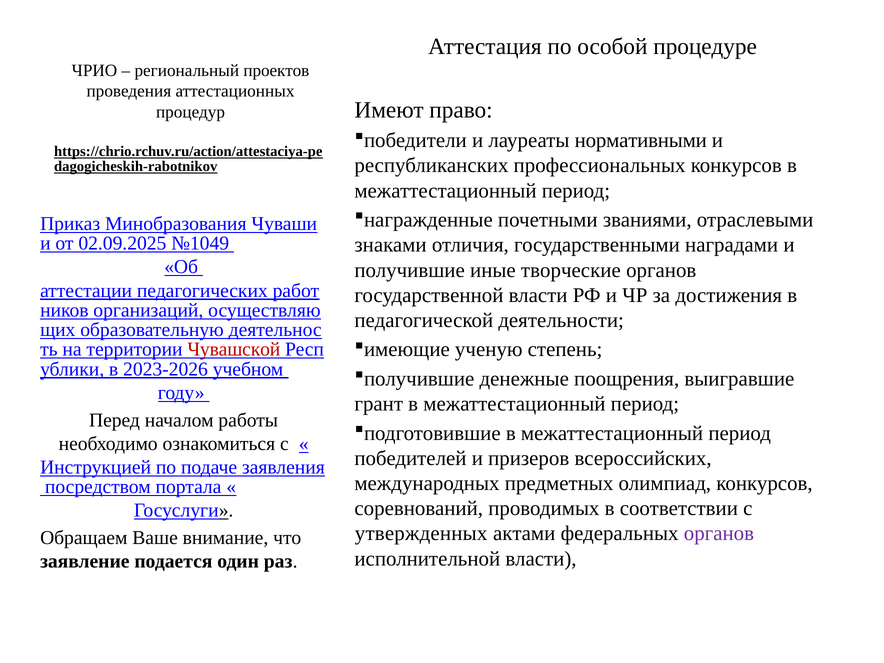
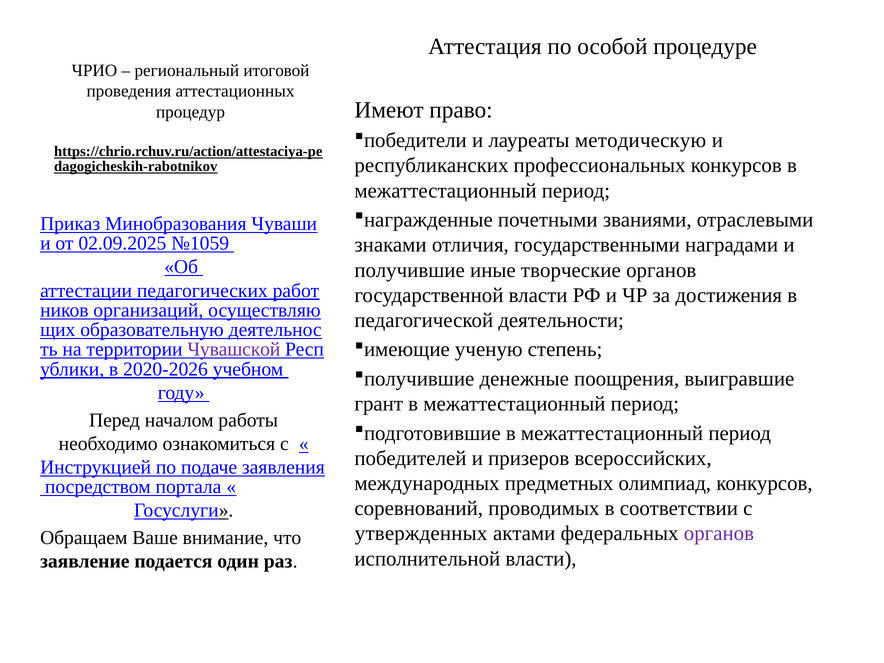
проектов: проектов -> итоговой (276, 71)
нормативными: нормативными -> методическую (641, 140)
№1049: №1049 -> №1059 (200, 243)
Чувашской colour: red -> purple (234, 349)
2023-2026: 2023-2026 -> 2020-2026 (166, 369)
